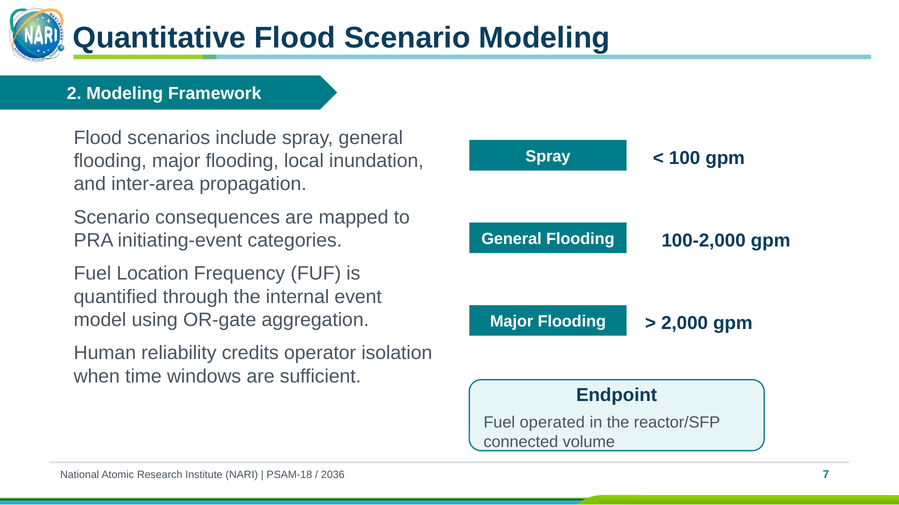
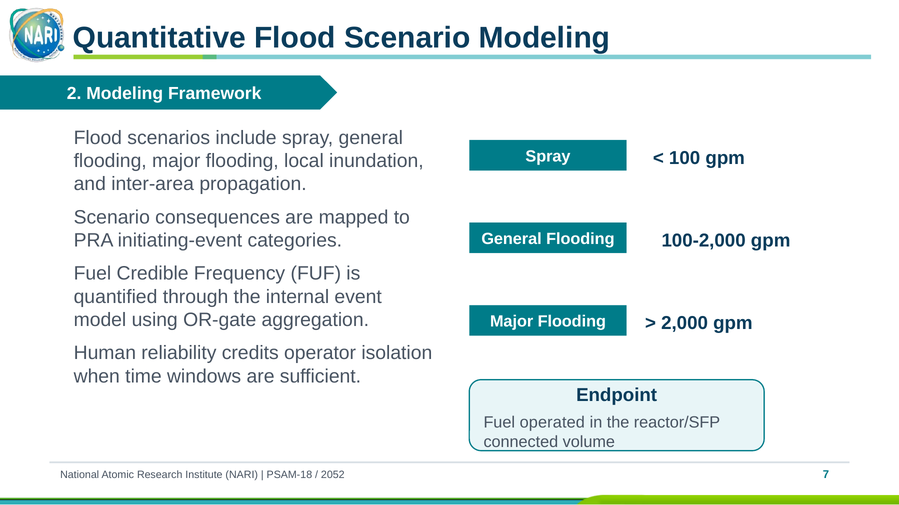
Location: Location -> Credible (153, 274)
2036: 2036 -> 2052 (333, 475)
